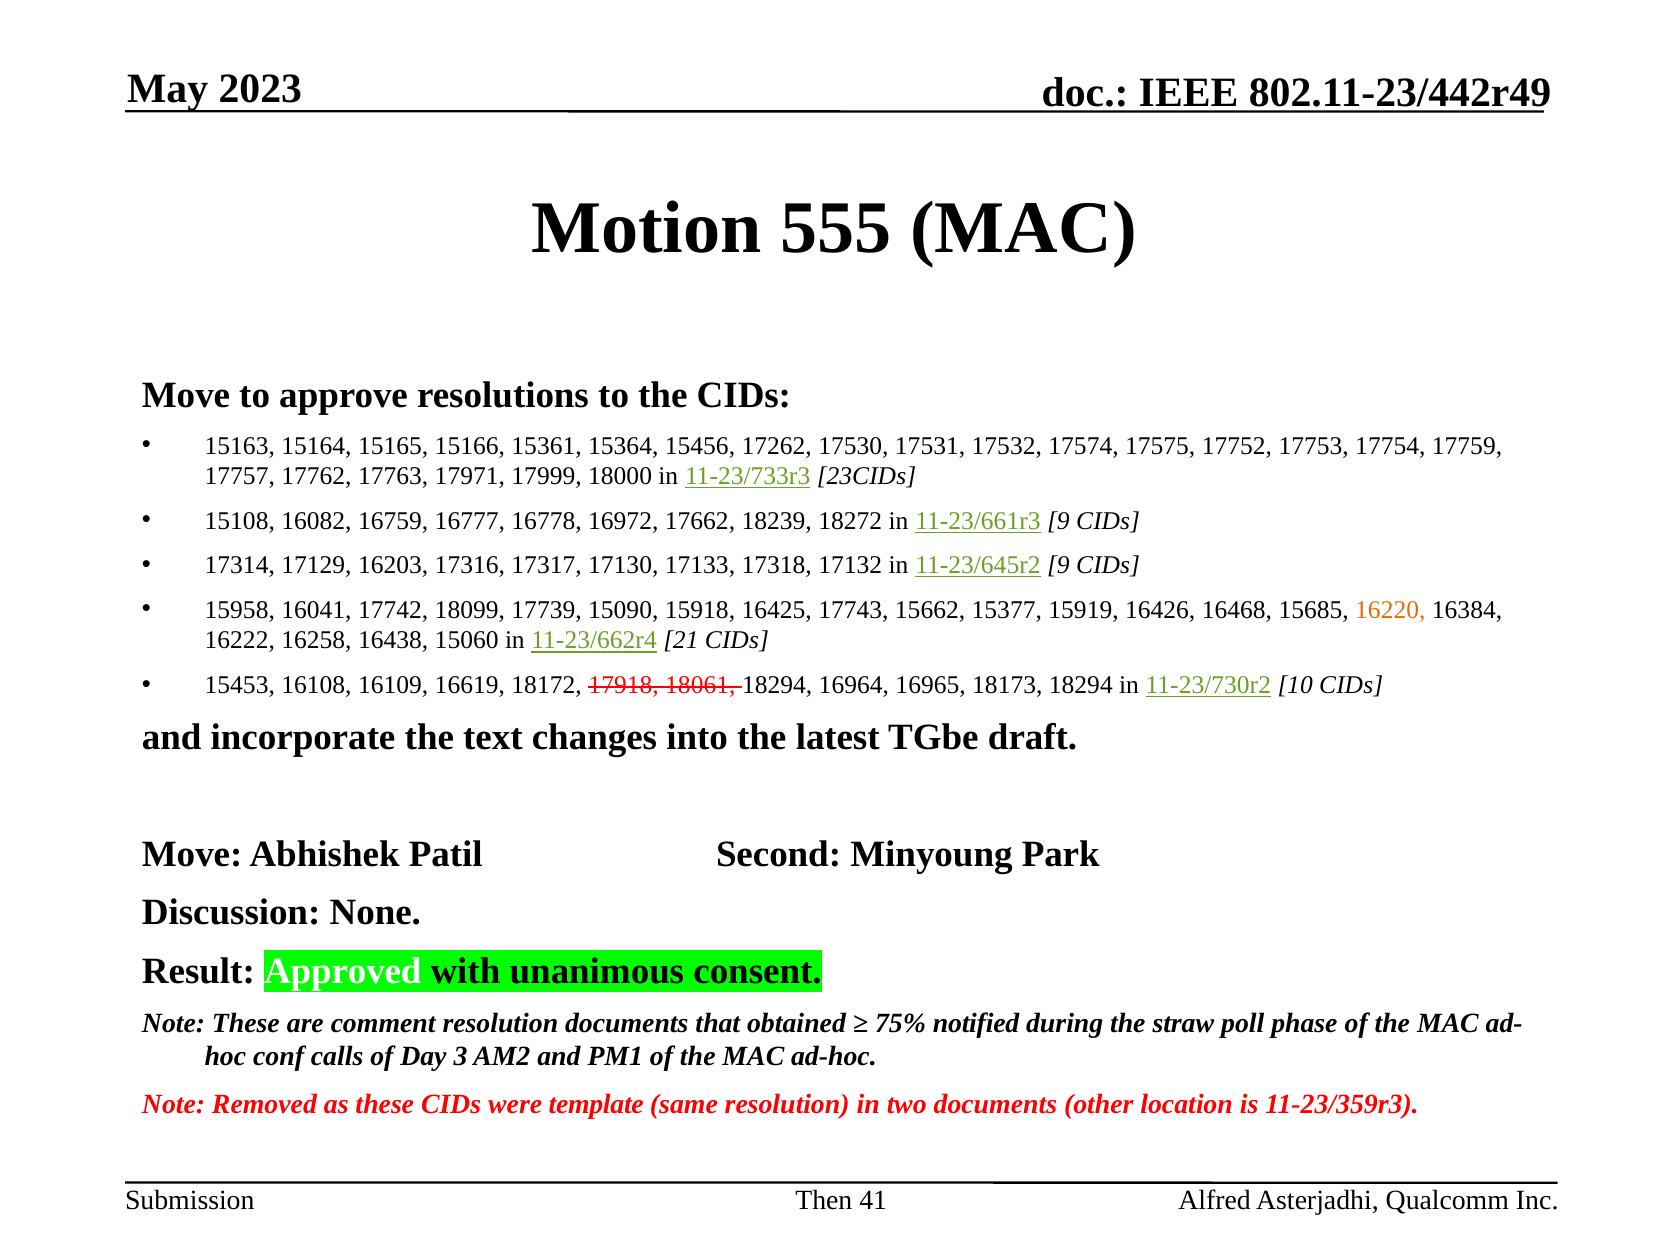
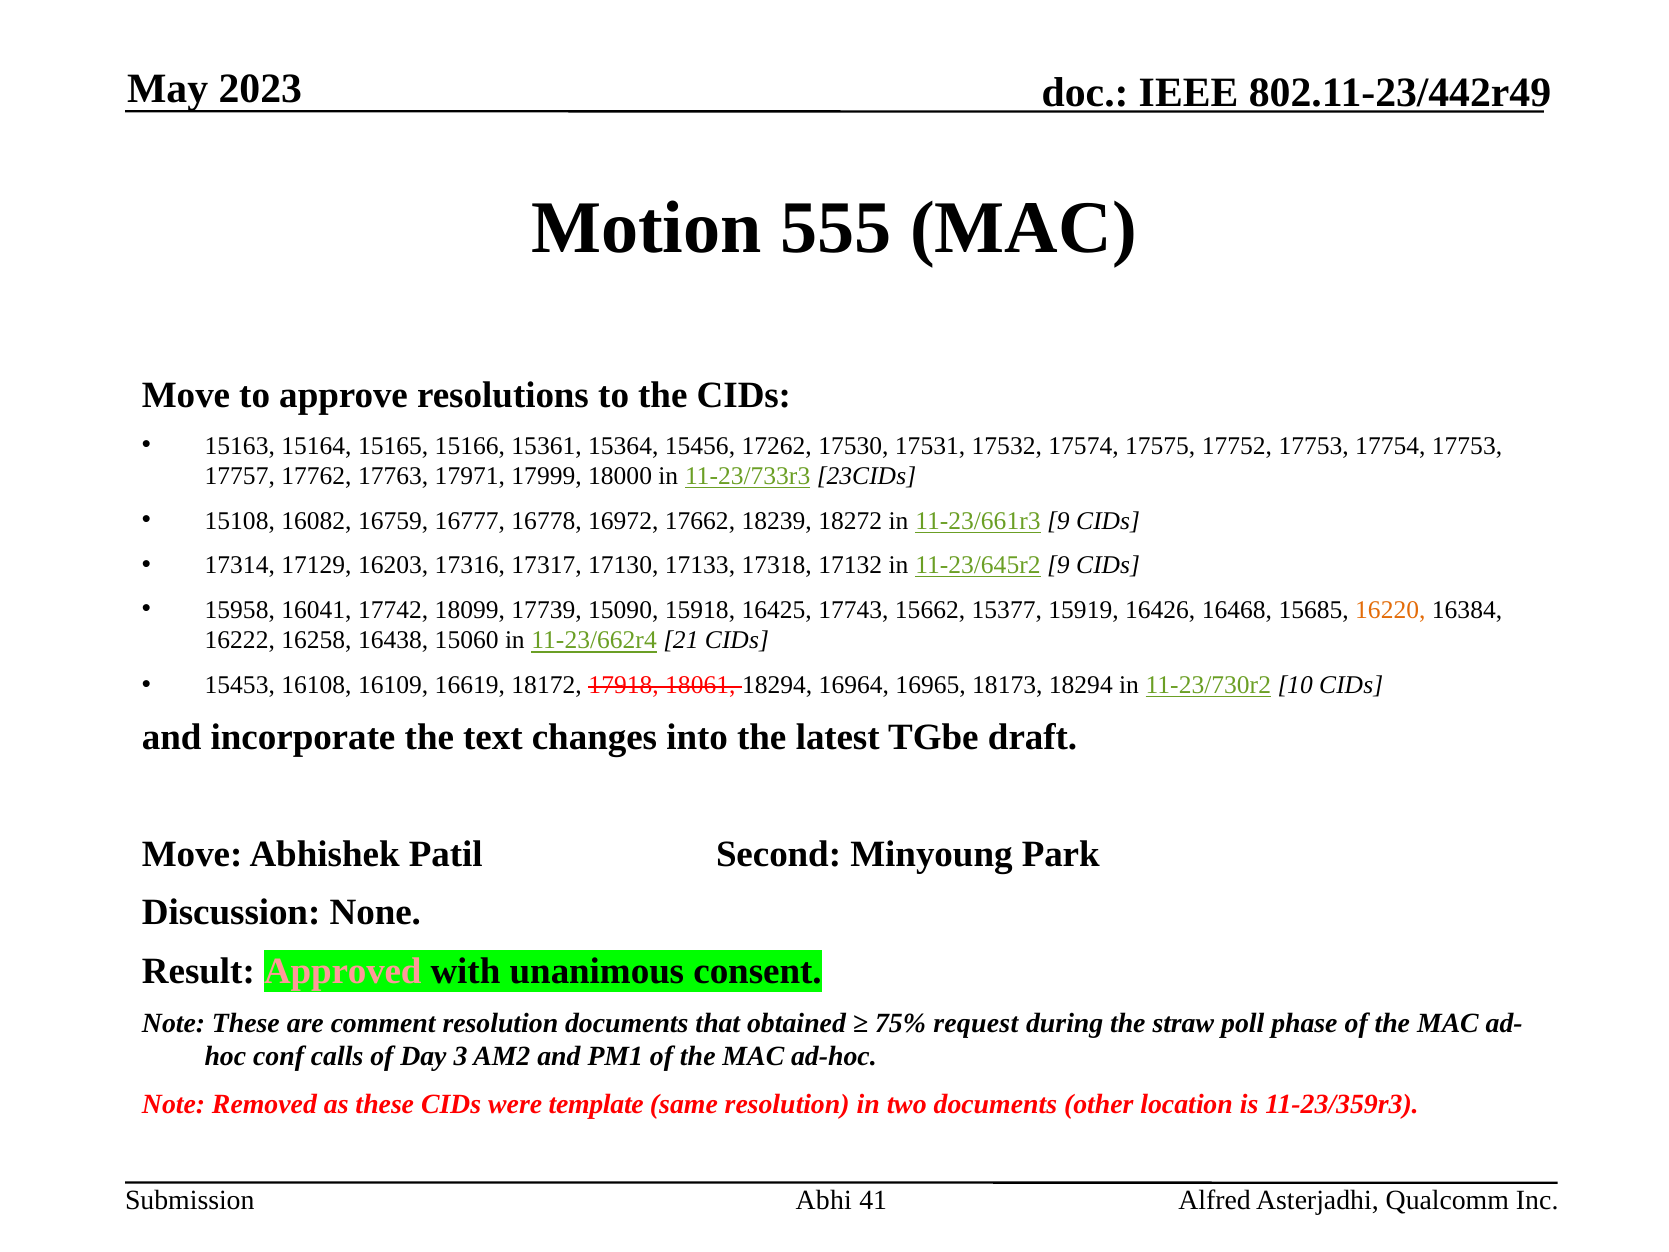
17754 17759: 17759 -> 17753 (1467, 446)
Approved colour: white -> pink (343, 971)
notified: notified -> request (976, 1023)
Then: Then -> Abhi (824, 1201)
